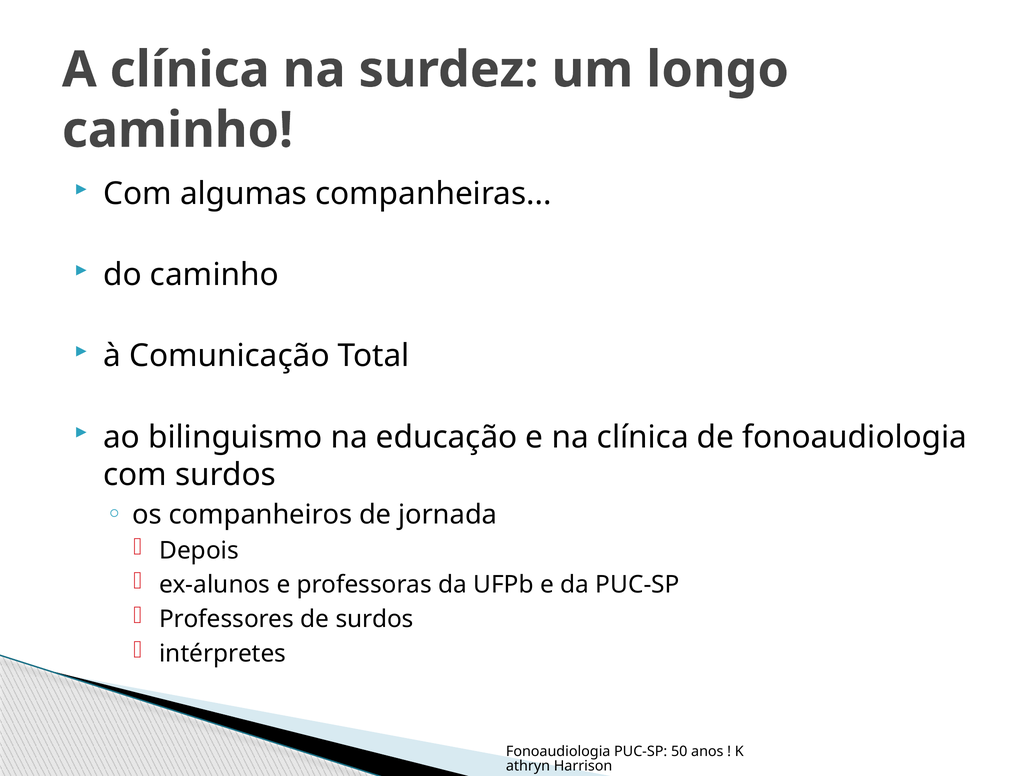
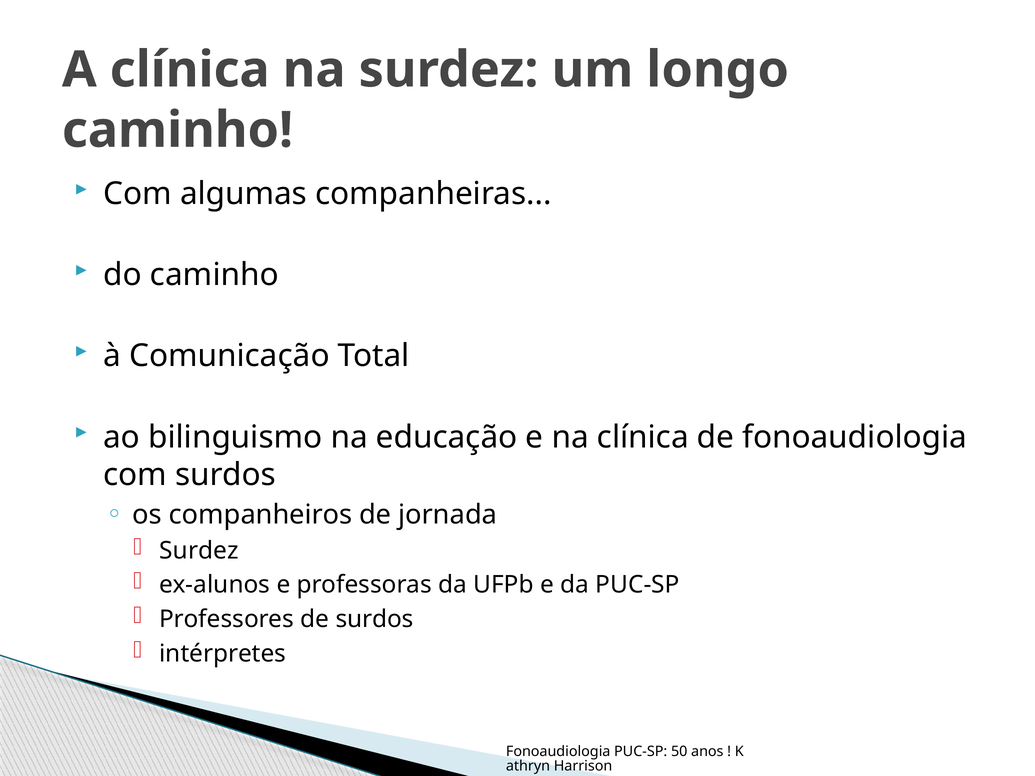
Depois: Depois -> Surdez (199, 551)
